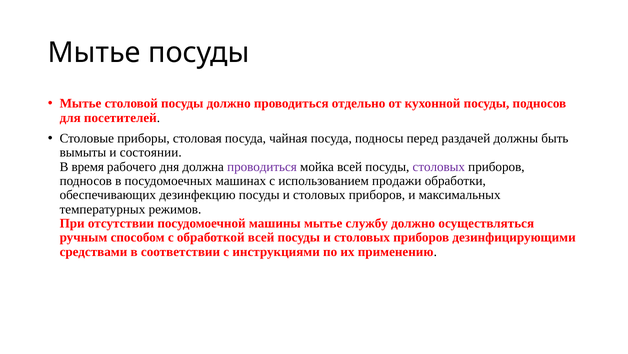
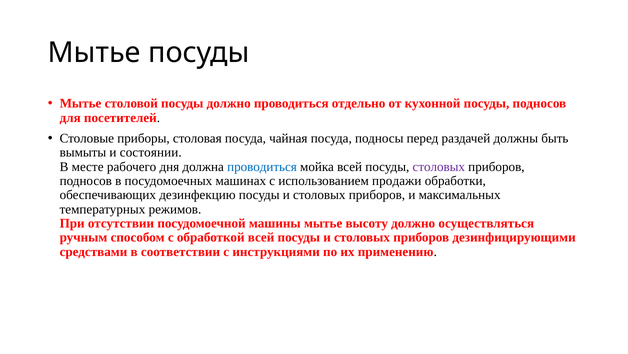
время: время -> месте (88, 166)
проводиться colour: purple -> blue (262, 166)
службу: службу -> высоту (367, 223)
